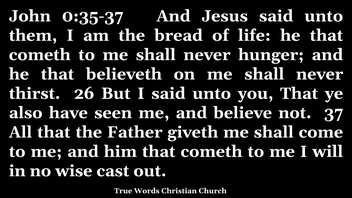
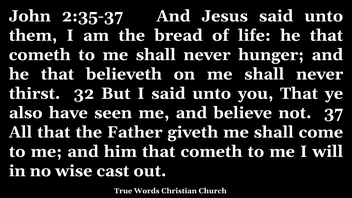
0:35-37: 0:35-37 -> 2:35-37 (92, 16)
26: 26 -> 32 (84, 93)
